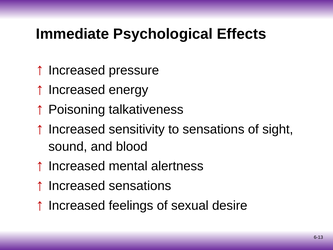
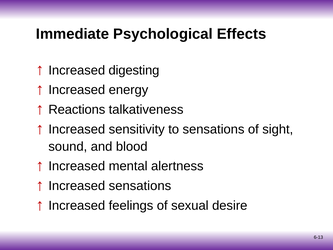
pressure: pressure -> digesting (134, 70)
Poisoning: Poisoning -> Reactions (77, 110)
